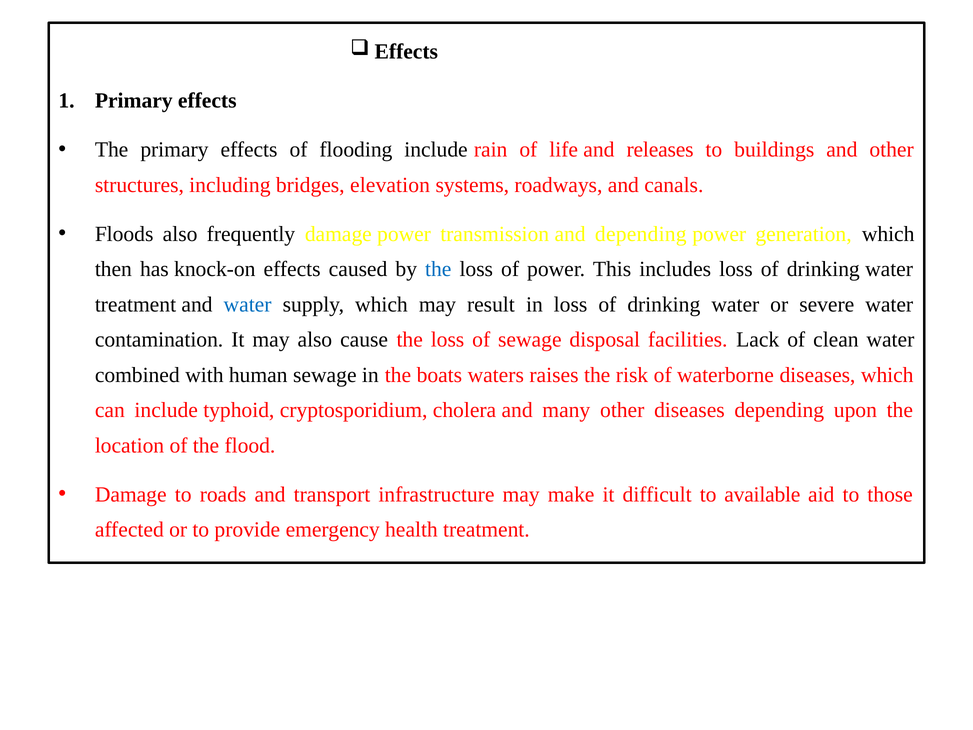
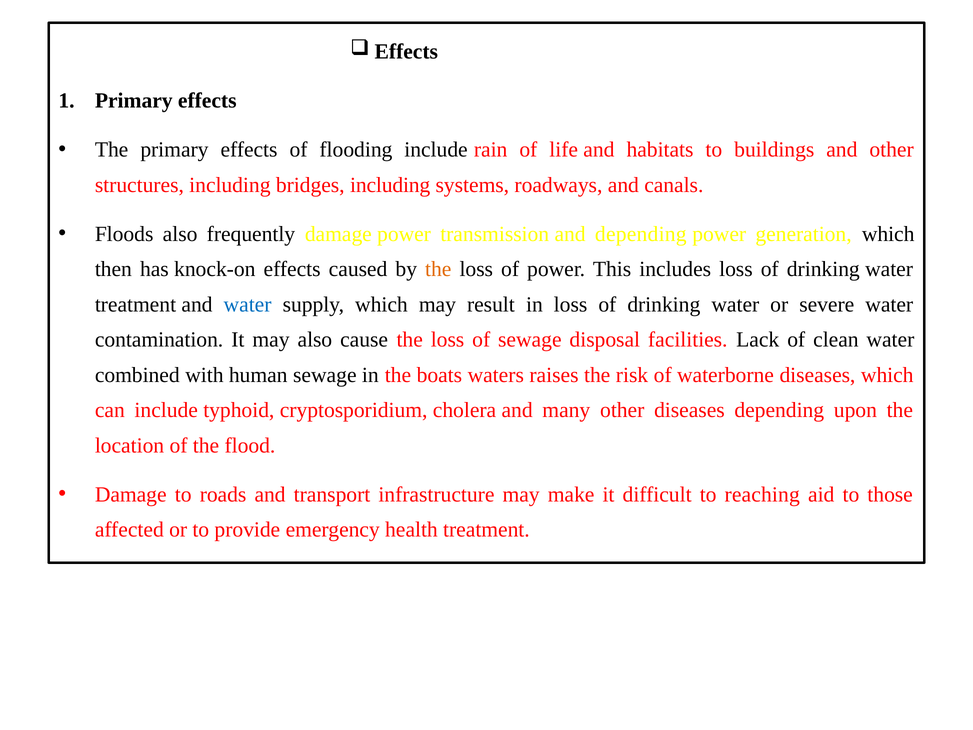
releases: releases -> habitats (660, 150)
bridges elevation: elevation -> including (390, 185)
the colour: blue -> orange (438, 269)
available: available -> reaching (762, 494)
